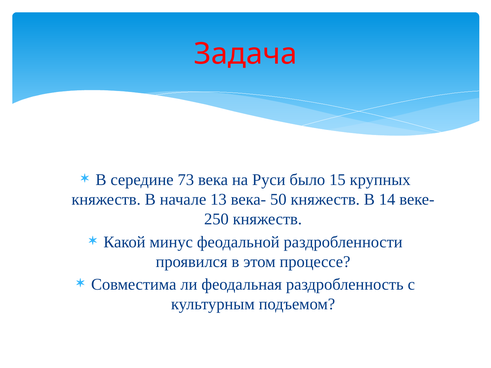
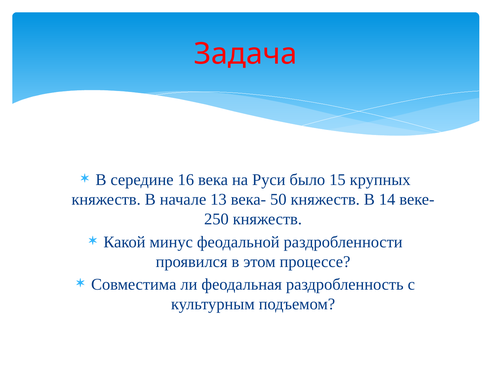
73: 73 -> 16 (186, 180)
